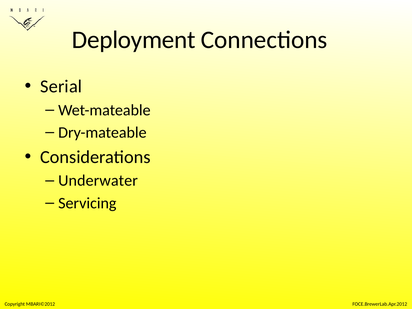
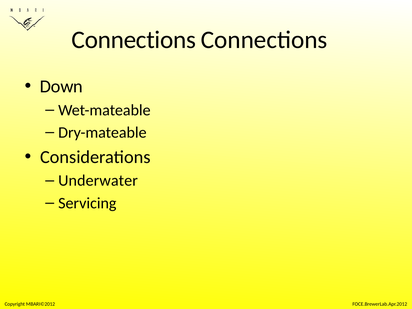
Deployment: Deployment -> Connections (134, 40)
Serial: Serial -> Down (61, 86)
